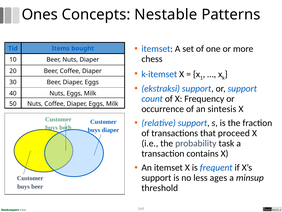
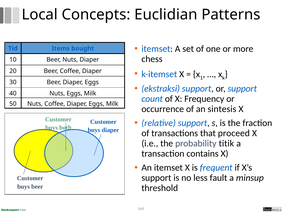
Ones: Ones -> Local (40, 15)
Nestable: Nestable -> Euclidian (166, 15)
task: task -> titik (226, 143)
ages: ages -> fault (218, 177)
